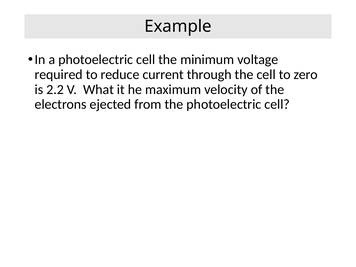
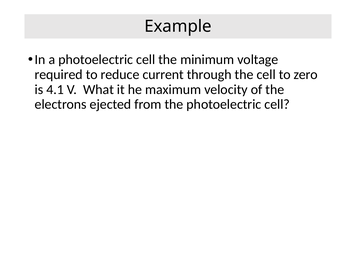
2.2: 2.2 -> 4.1 (55, 89)
